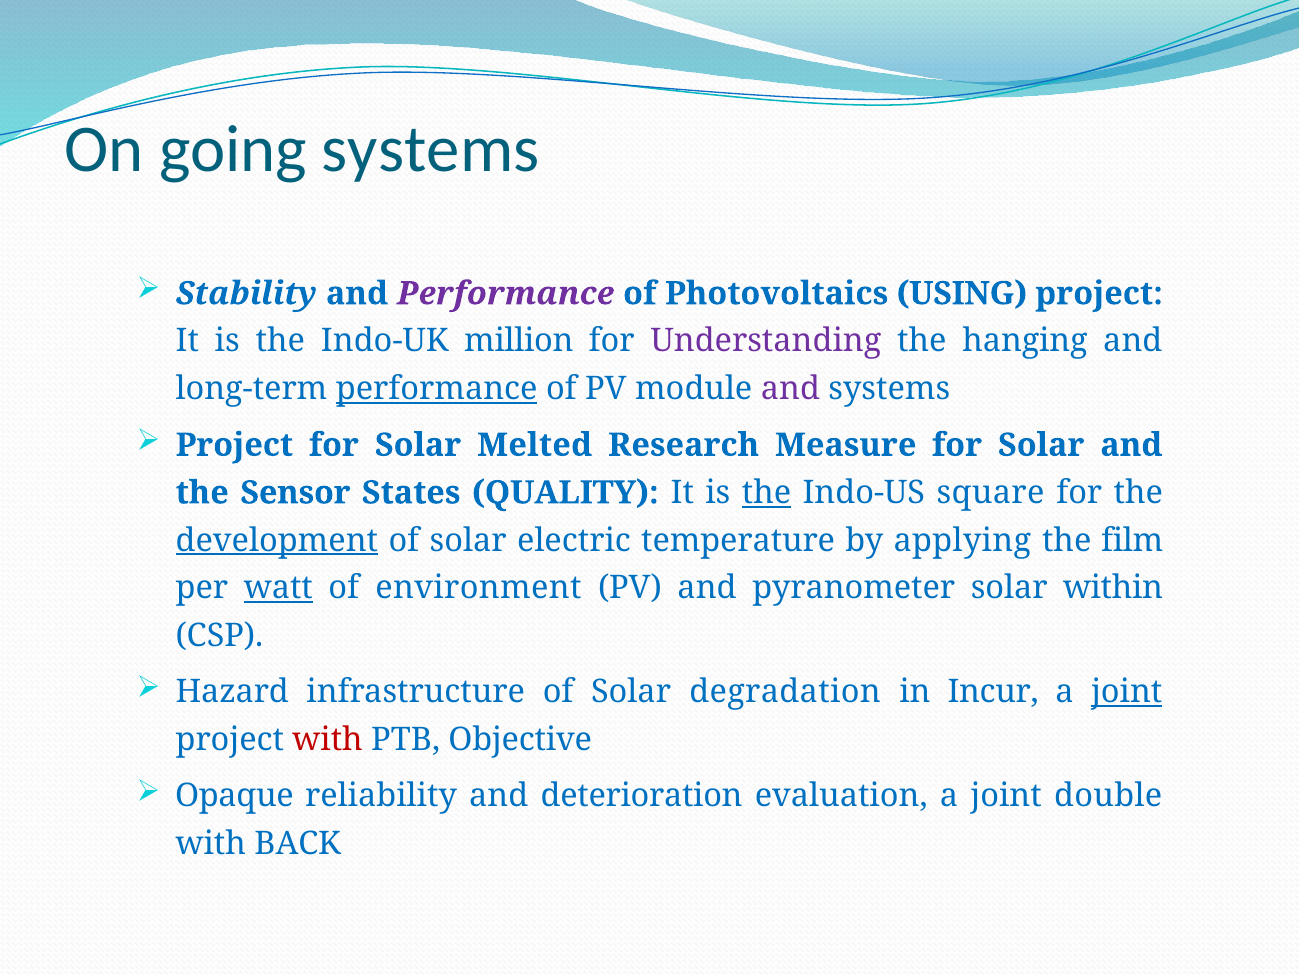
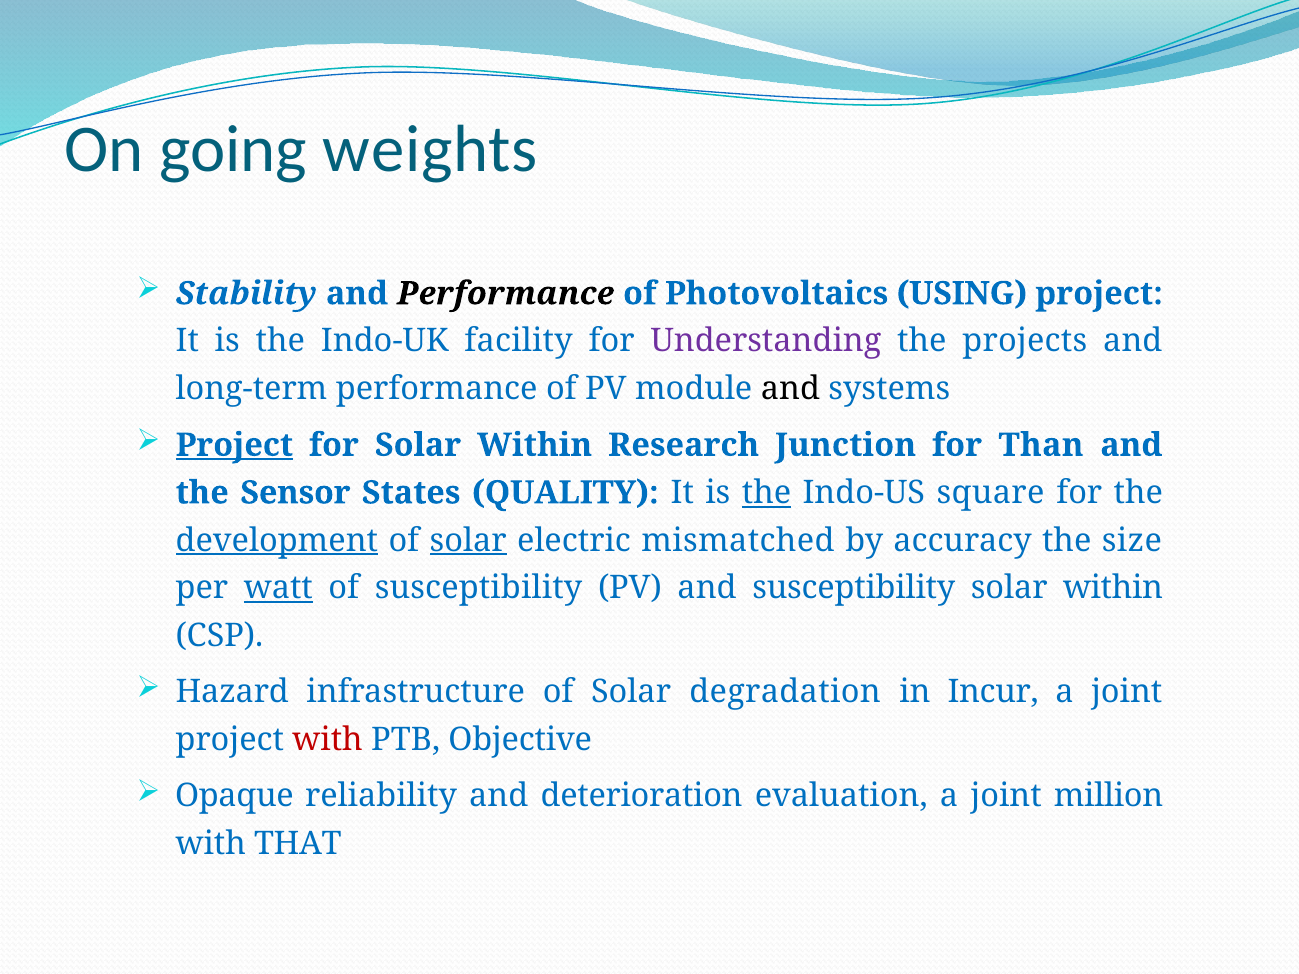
going systems: systems -> weights (430, 149)
Performance colour: purple -> black (506, 294)
million: million -> facility (519, 341)
hanging: hanging -> projects (1025, 341)
performance underline: present -> none (437, 389)
and colour: purple -> black (790, 389)
Project underline: none -> present (234, 445)
for Solar Melted: Melted -> Within (535, 445)
Measure: Measure -> Junction (846, 445)
Solar: Solar -> Than (1041, 445)
solar underline: none -> present (468, 541)
temperature: temperature -> mismatched (738, 541)
applying: applying -> accuracy (963, 541)
film: film -> size (1132, 541)
of environment: environment -> susceptibility (479, 588)
and pyranometer: pyranometer -> susceptibility (854, 588)
joint underline: present -> none (1127, 692)
double: double -> million (1109, 796)
BACK: BACK -> THAT (298, 844)
